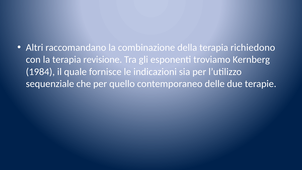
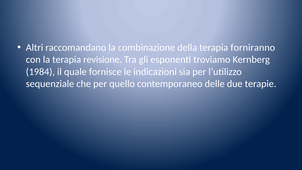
richiedono: richiedono -> forniranno (253, 48)
